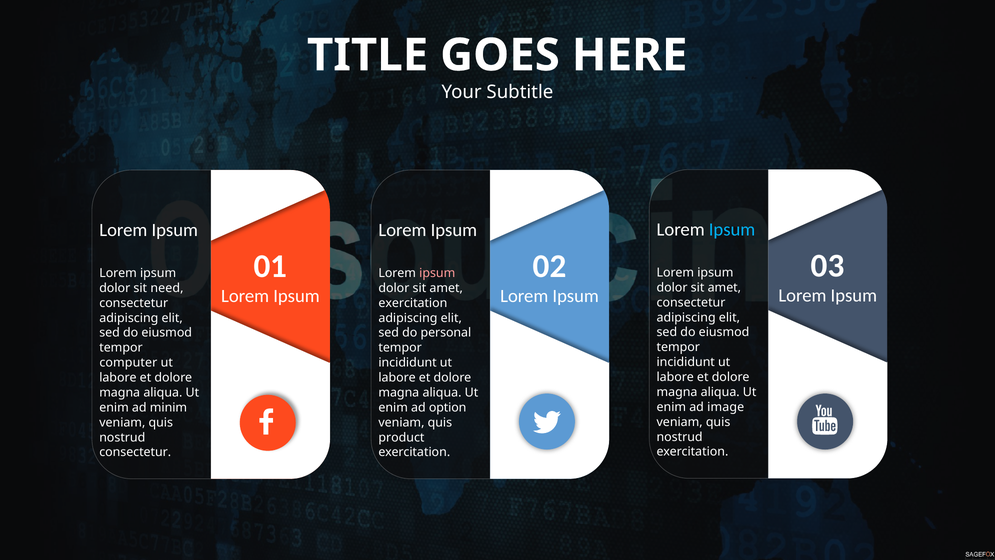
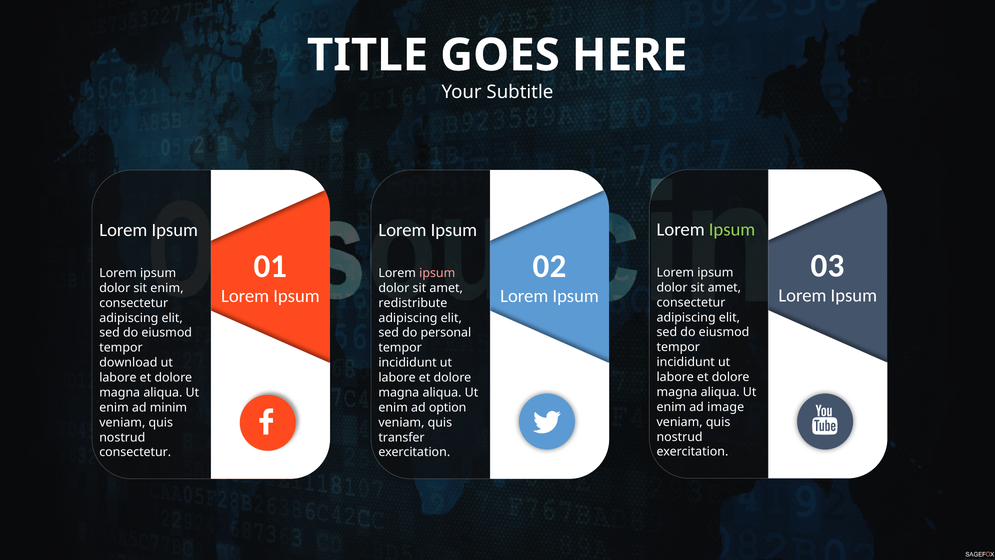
Ipsum colour: light blue -> light green (732, 229)
sit need: need -> enim (167, 288)
exercitation: exercitation -> redistribute (413, 303)
computer: computer -> download (128, 363)
product: product -> transfer (401, 437)
